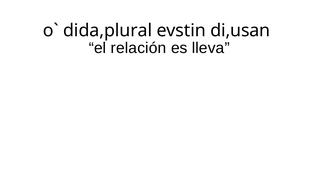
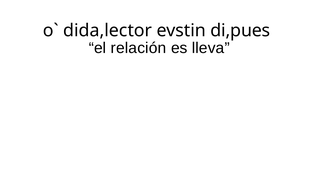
dida,plural: dida,plural -> dida,lector (108, 30)
di,usan: di,usan -> di,pues (240, 30)
